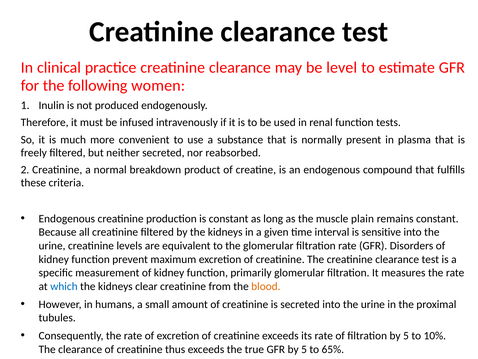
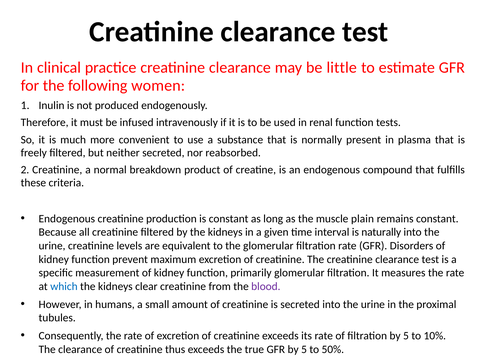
level: level -> little (342, 67)
sensitive: sensitive -> naturally (381, 232)
blood colour: orange -> purple (266, 286)
65%: 65% -> 50% (333, 349)
